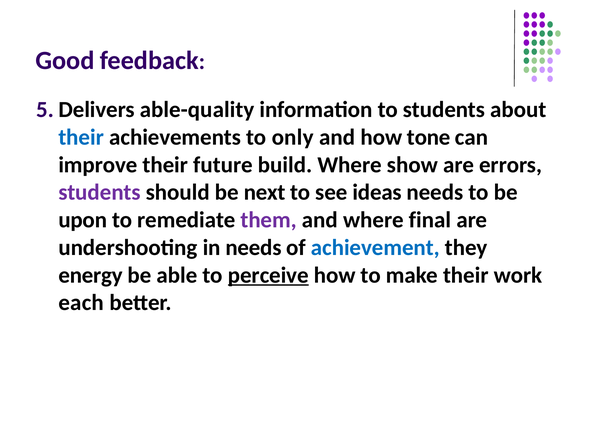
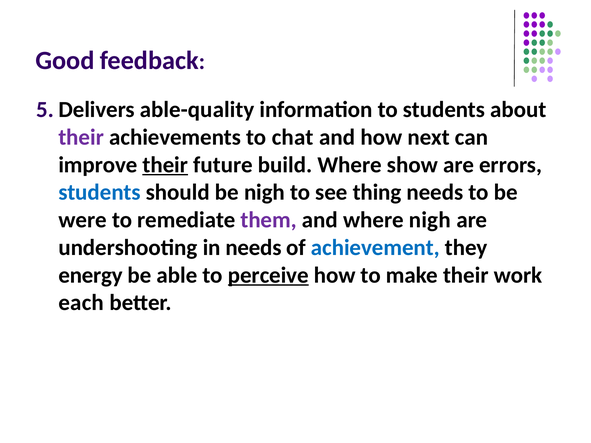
their colour: blue -> purple (81, 137)
only: only -> chat (293, 137)
tone: tone -> next (429, 137)
their underline: none -> present (165, 165)
students colour: purple -> blue (99, 192)
be next: next -> nigh (264, 192)
ideas: ideas -> thing (377, 192)
upon: upon -> were (83, 220)
where final: final -> nigh (430, 220)
